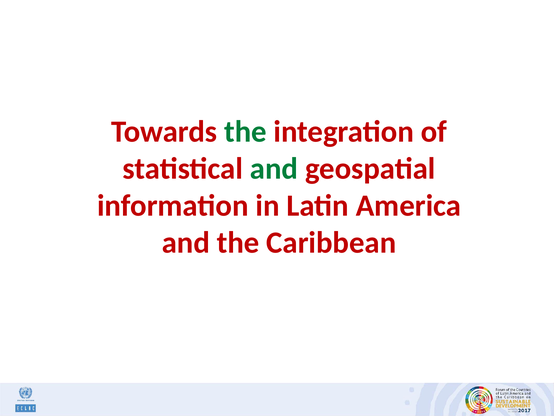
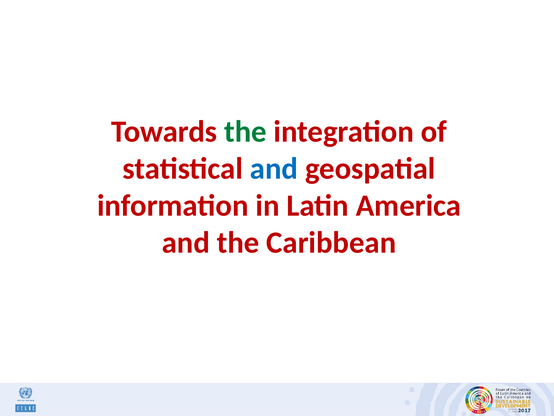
and colour: green -> blue (274, 168)
